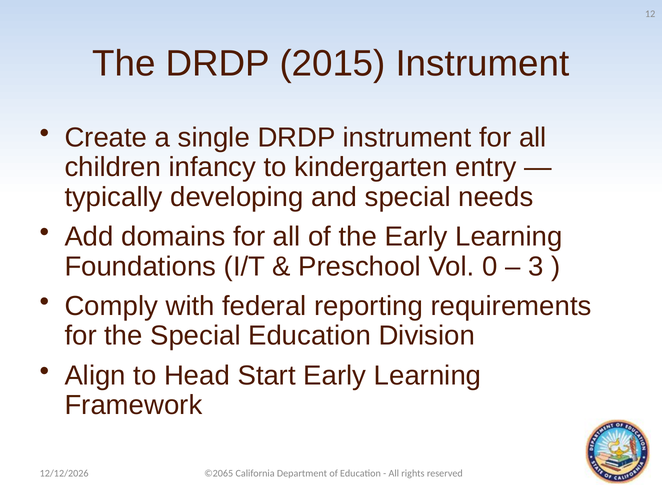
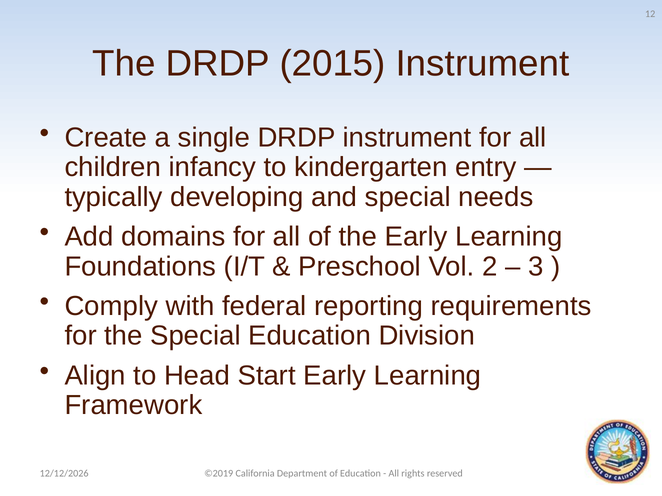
0: 0 -> 2 (490, 267)
©2065: ©2065 -> ©2019 (219, 474)
